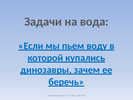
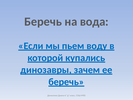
Задачи: Задачи -> Беречь (43, 22)
